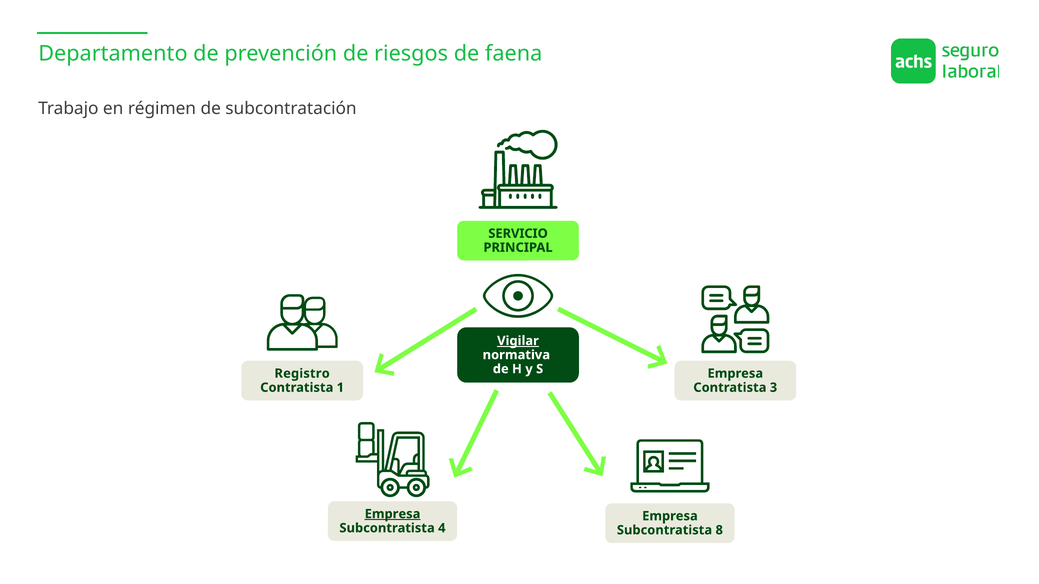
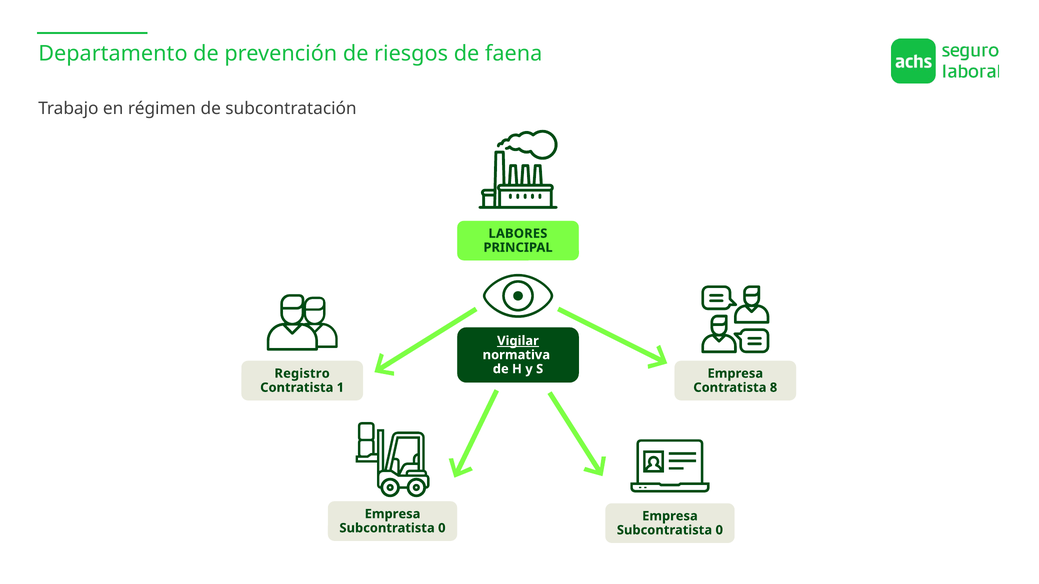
SERVICIO: SERVICIO -> LABORES (518, 234)
3: 3 -> 8 (774, 388)
Empresa underline: present -> none (393, 514)
4: 4 -> 0 (442, 528)
8: 8 -> 0 (719, 530)
